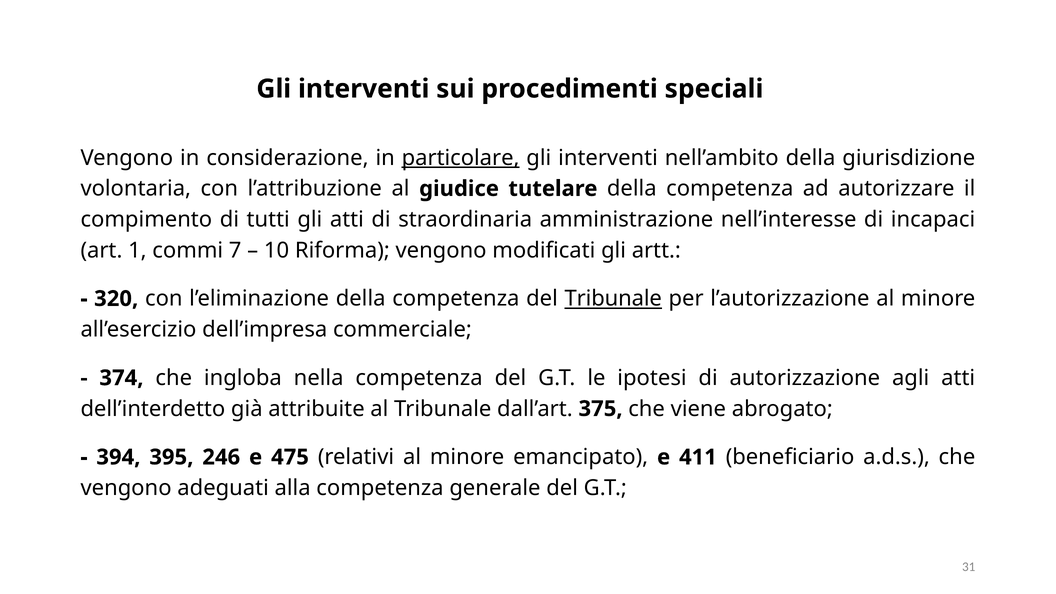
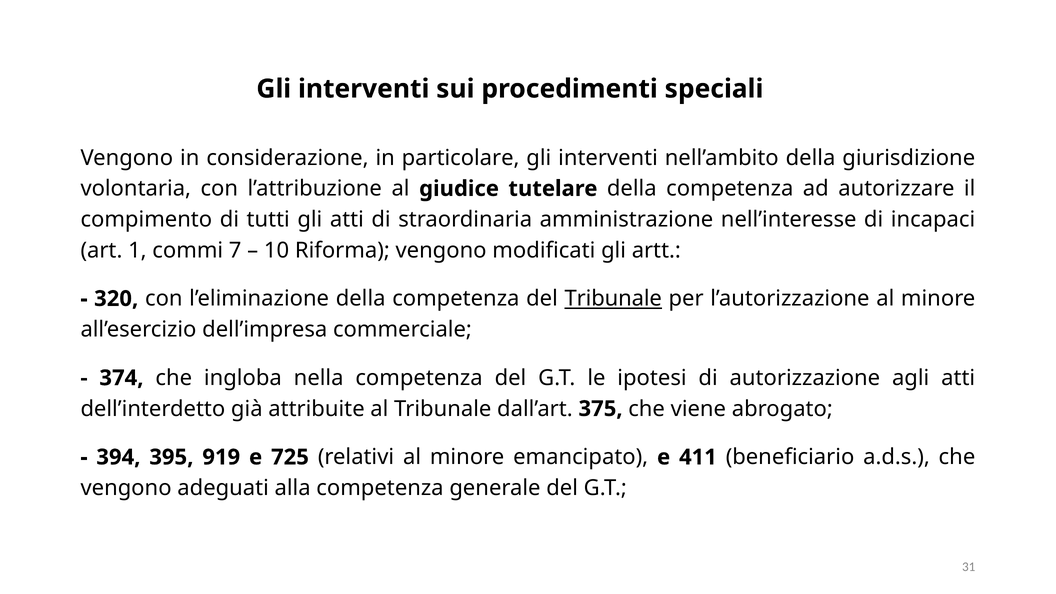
particolare underline: present -> none (461, 158)
246: 246 -> 919 (221, 457)
475: 475 -> 725 (290, 457)
